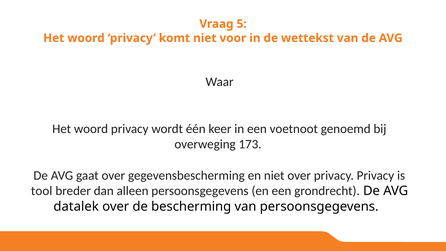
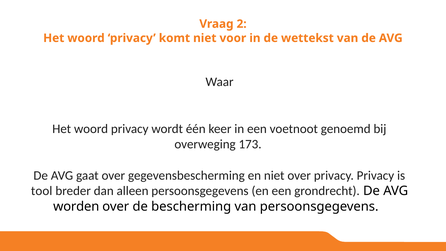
5: 5 -> 2 (242, 24)
datalek: datalek -> worden (76, 207)
